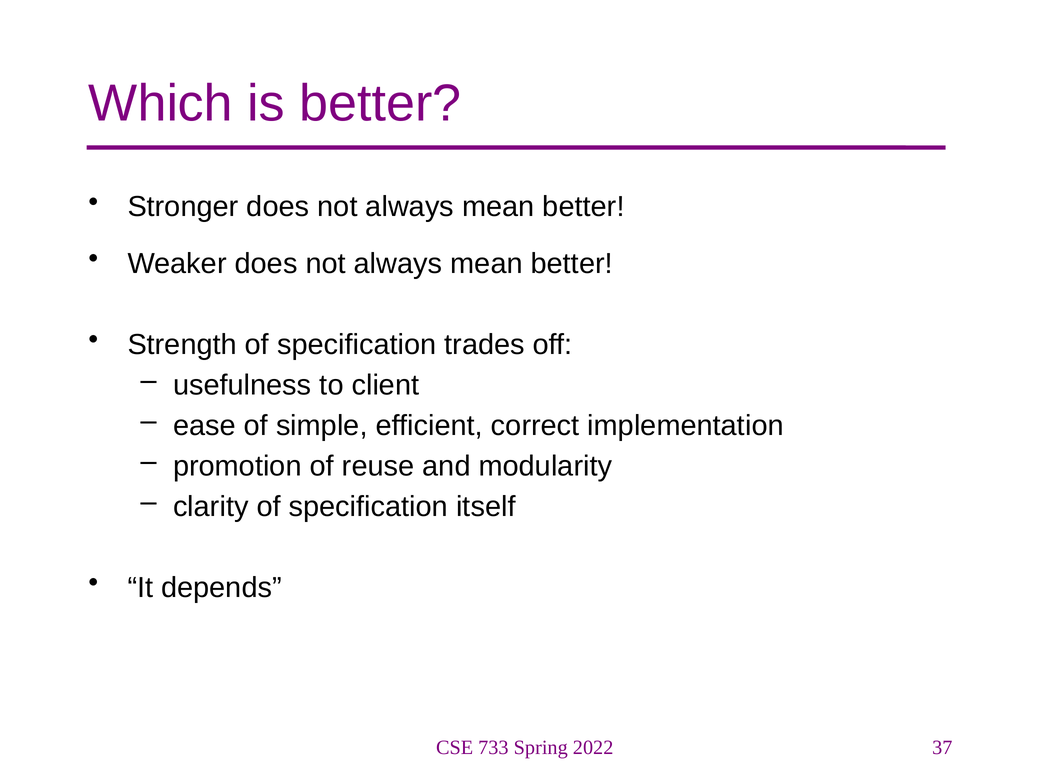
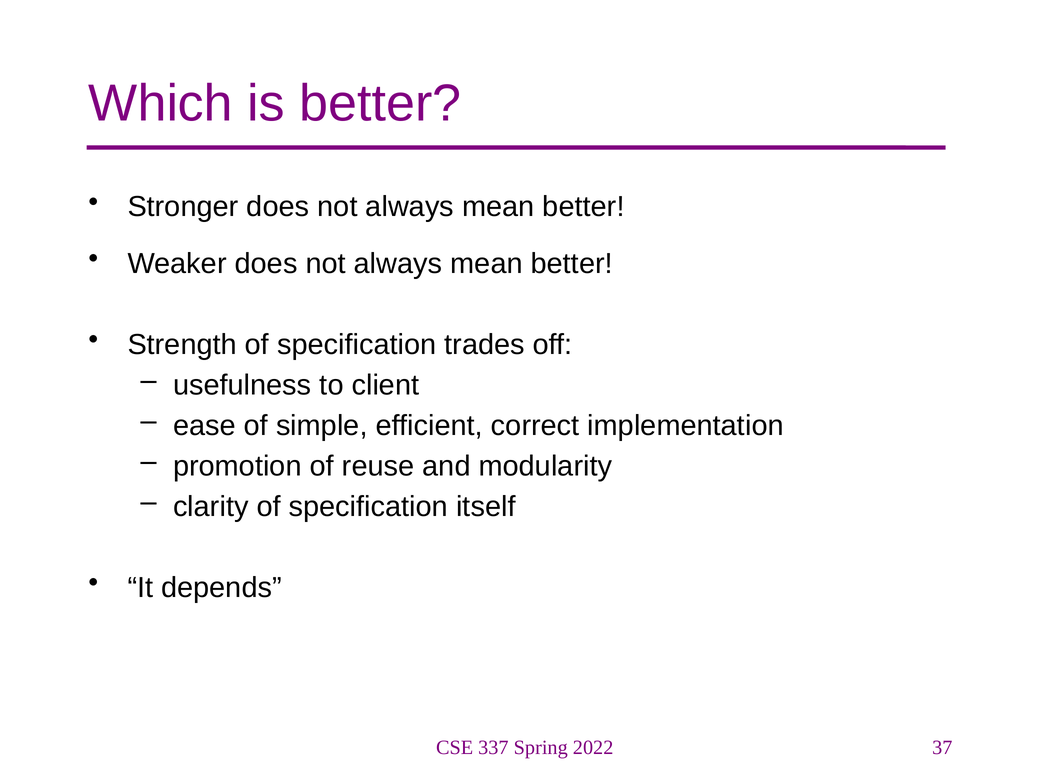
733: 733 -> 337 (493, 747)
